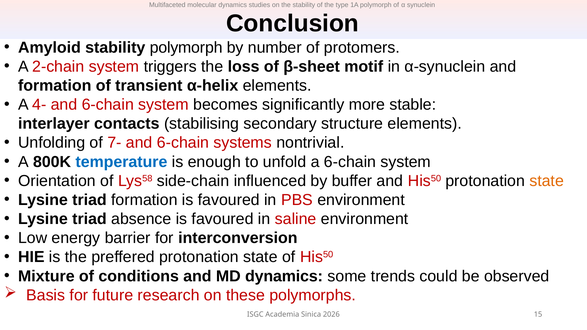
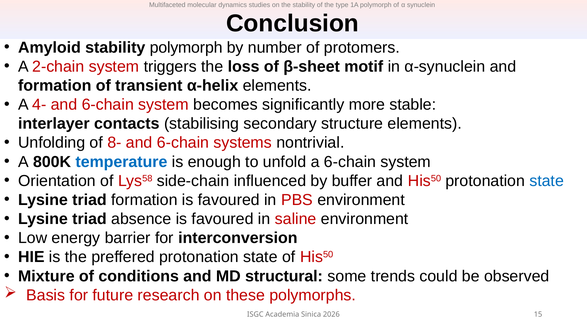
7-: 7- -> 8- (115, 143)
state colour: orange -> blue (547, 181)
MD dynamics: dynamics -> structural (284, 276)
